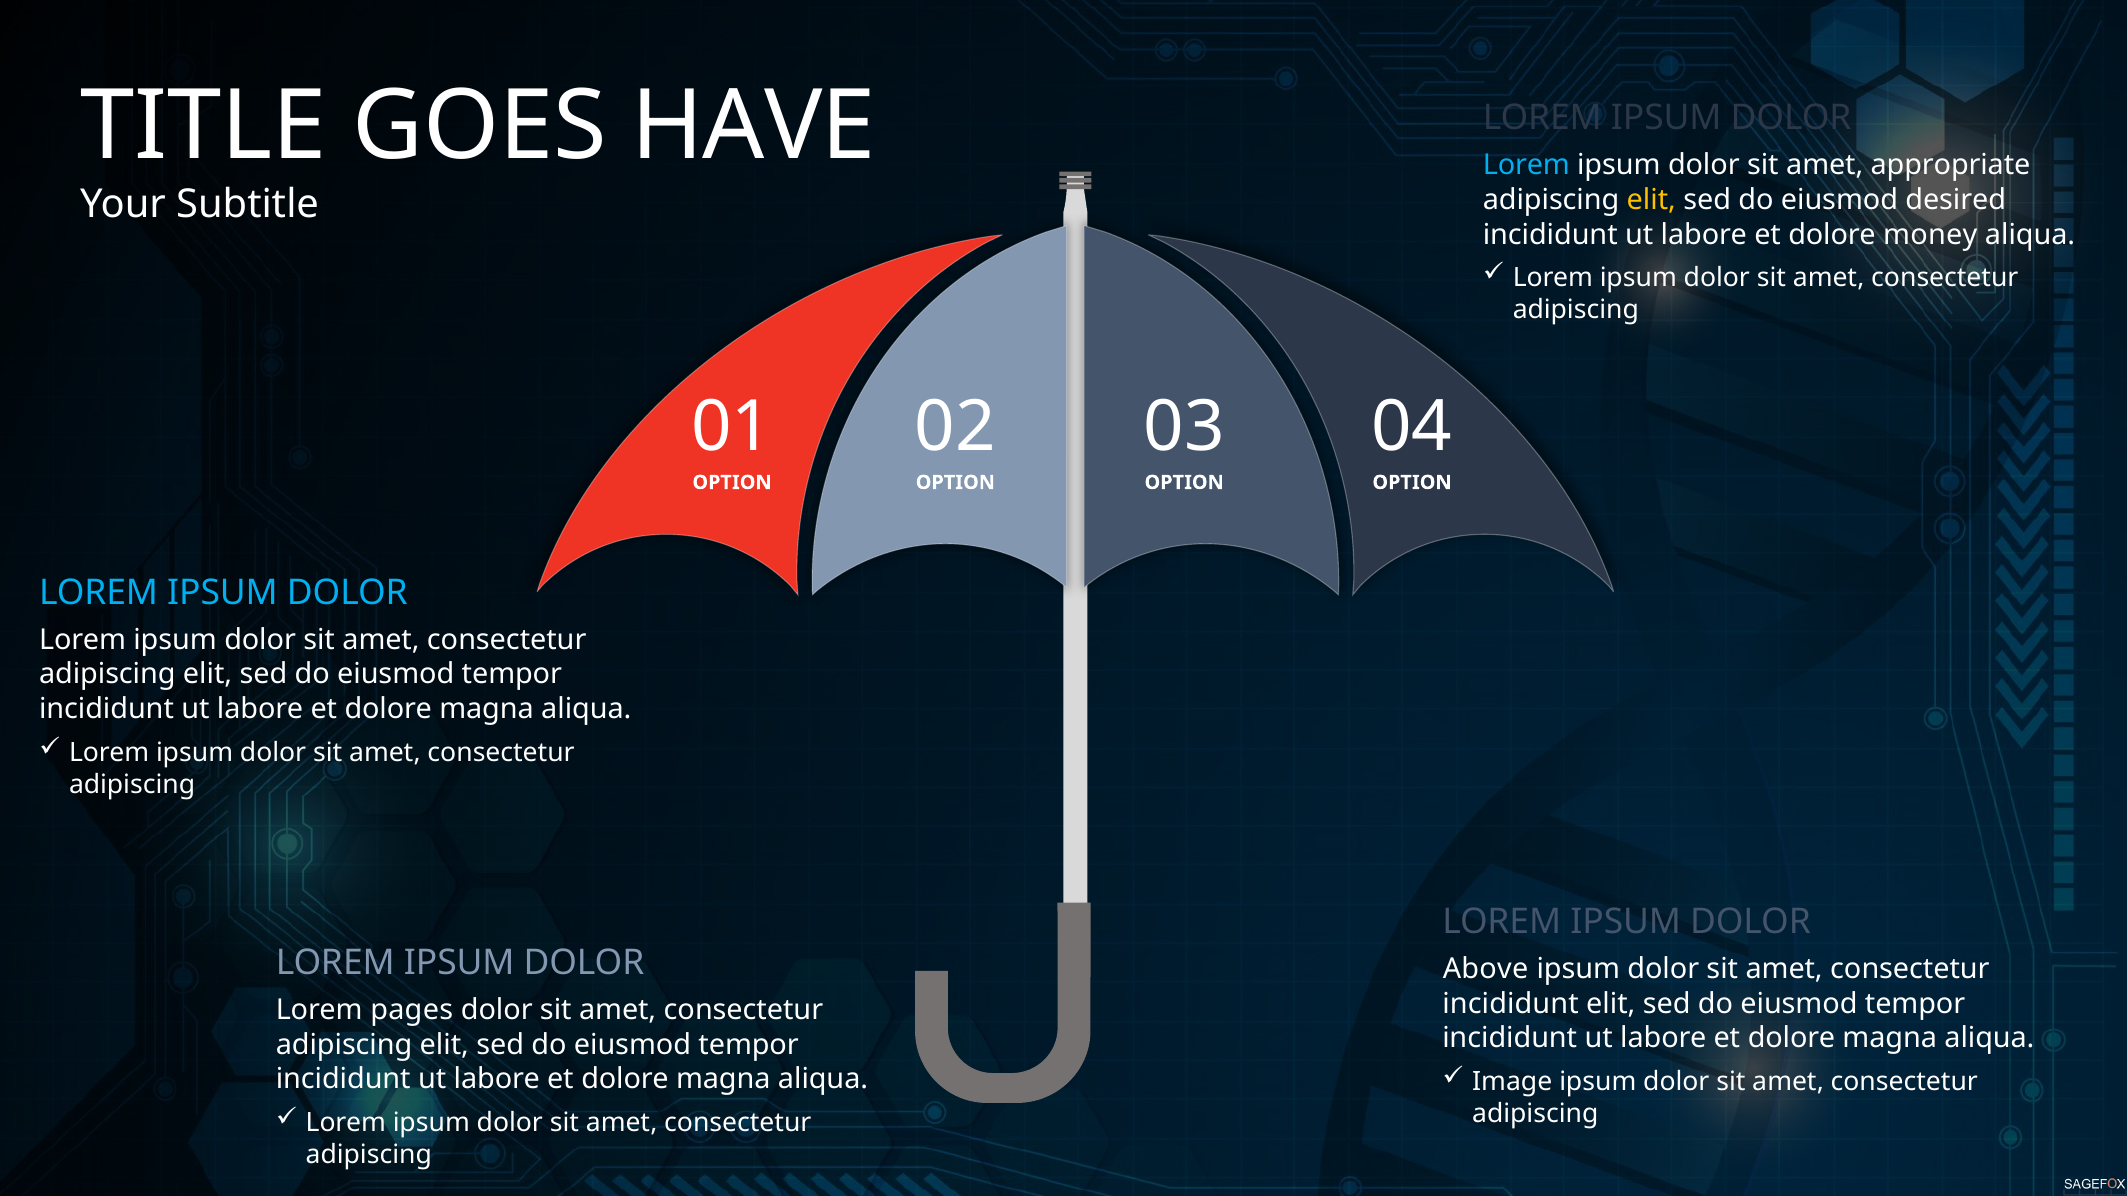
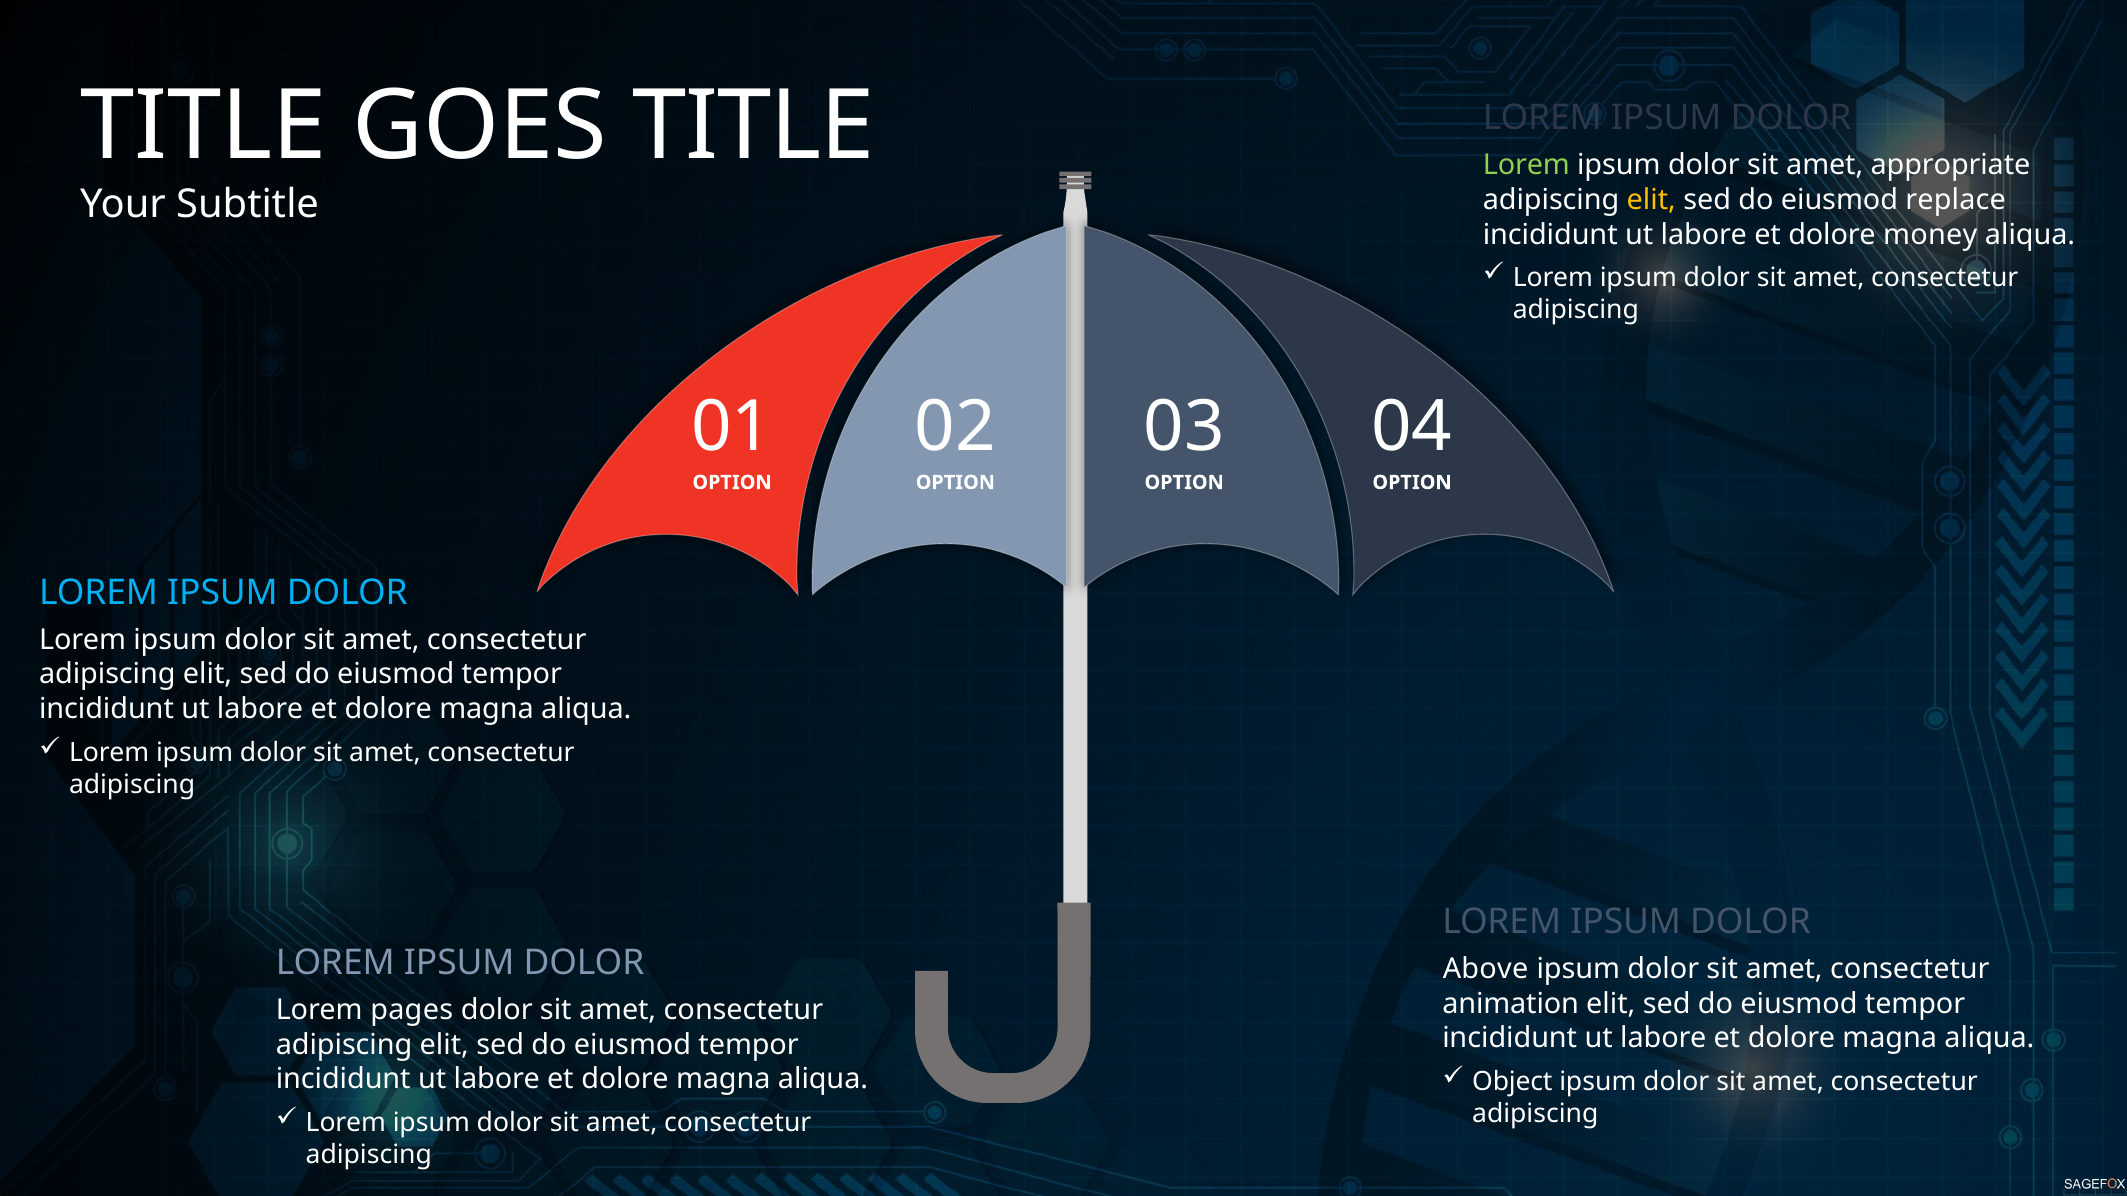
GOES HAVE: HAVE -> TITLE (754, 126)
Lorem colour: light blue -> light green (1526, 165)
desired: desired -> replace (1956, 200)
incididunt: incididunt -> animation (1511, 1004)
Image: Image -> Object (1512, 1082)
